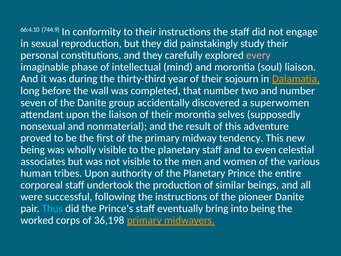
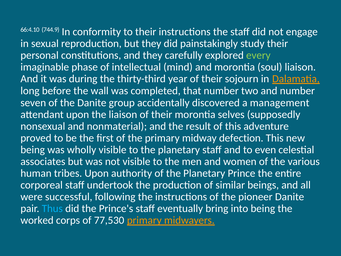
every colour: pink -> light green (258, 55)
superwomen: superwomen -> management (280, 103)
tendency: tendency -> defection (241, 138)
36,198: 36,198 -> 77,530 (109, 220)
